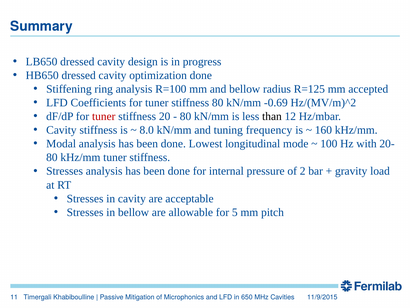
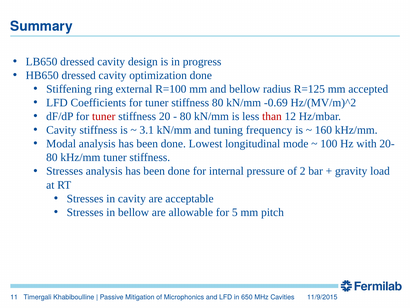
ring analysis: analysis -> external (134, 89)
than colour: black -> red (272, 116)
8.0: 8.0 -> 3.1 (147, 130)
